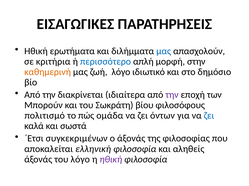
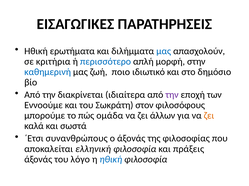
καθημερινή colour: orange -> blue (48, 72)
ζωή λόγο: λόγο -> ποιο (121, 72)
Μπορούν: Μπορούν -> Εννoούμε (44, 106)
βίου: βίου -> στον (144, 106)
πολιτισμό: πολιτισμό -> μπορούμε (45, 116)
όντων: όντων -> άλλων (163, 116)
ζει colour: blue -> orange (209, 116)
συγκεκριμένων: συγκεκριμένων -> συνανθρώπους (77, 139)
αληθείς: αληθείς -> πράξεις (189, 149)
ηθική colour: purple -> blue (111, 160)
